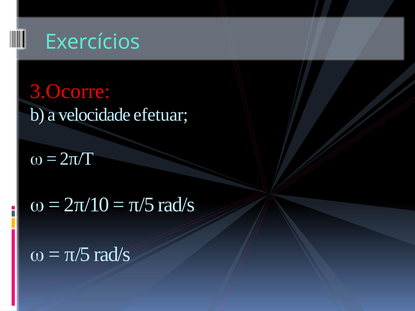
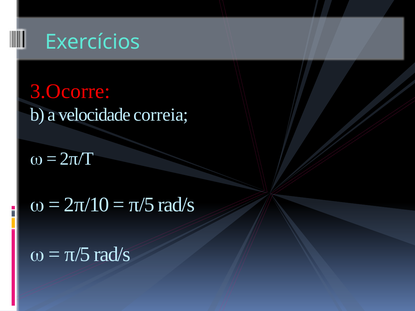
efetuar: efetuar -> correia (161, 115)
